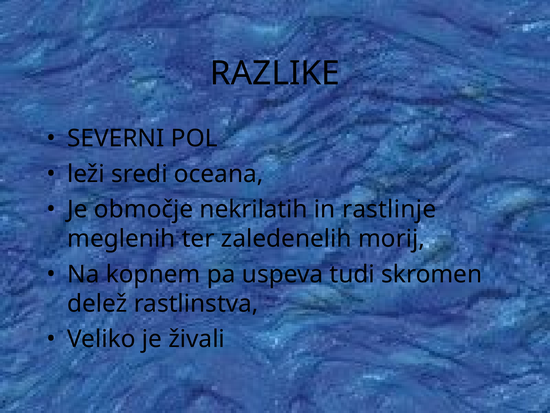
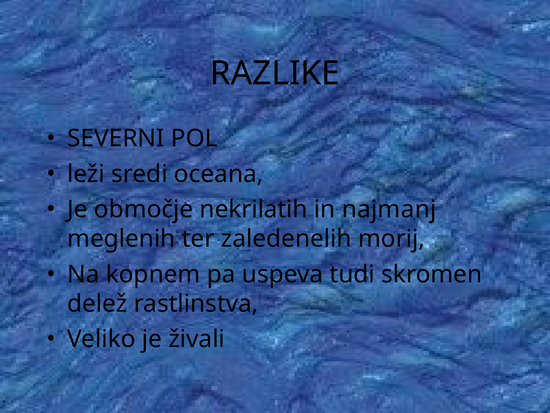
rastlinje: rastlinje -> najmanj (389, 209)
